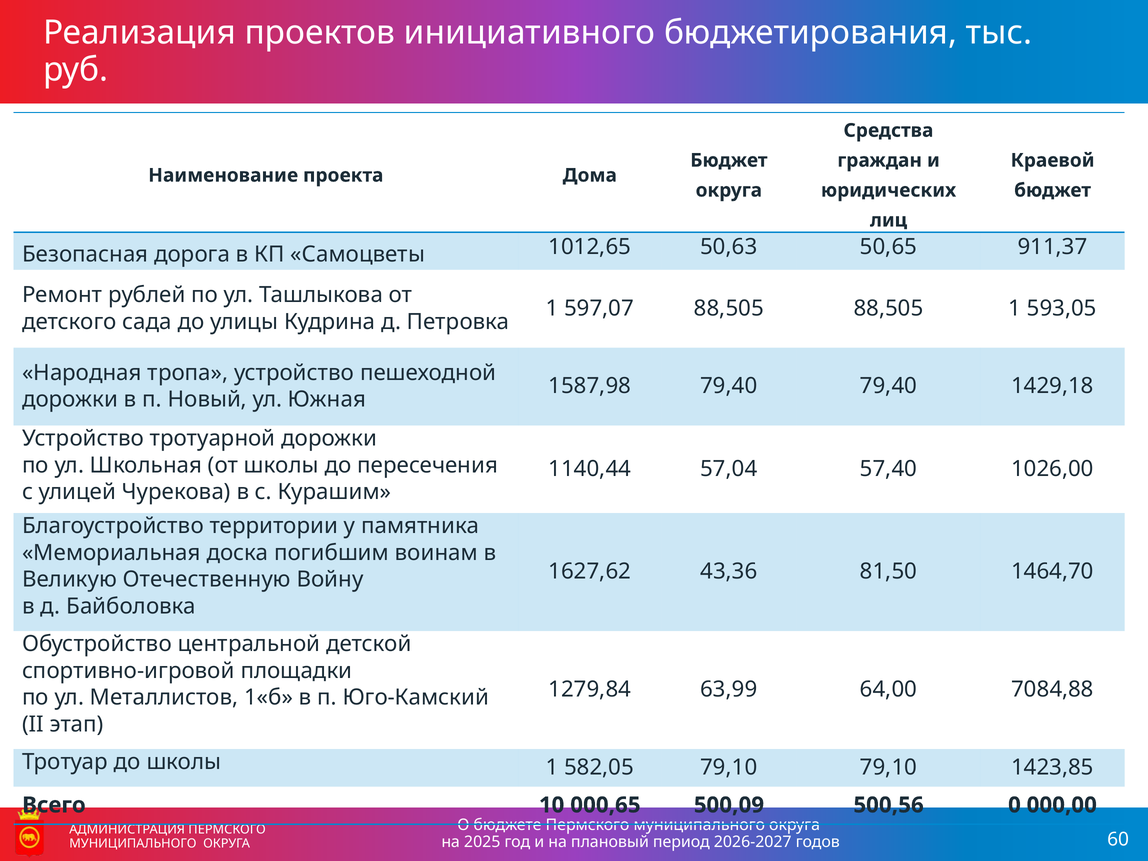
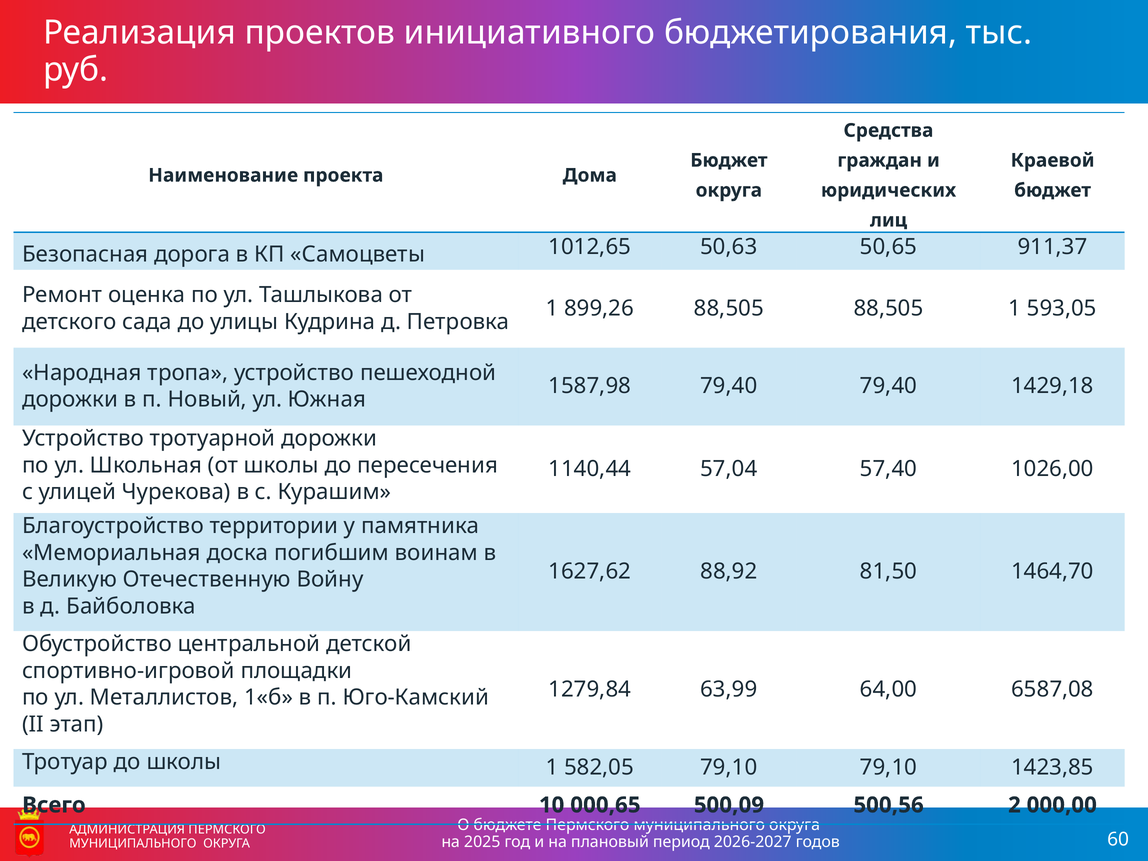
рублей: рублей -> оценка (147, 295)
597,07: 597,07 -> 899,26 (599, 308)
43,36: 43,36 -> 88,92 (729, 572)
7084,88: 7084,88 -> 6587,08 (1053, 690)
0: 0 -> 2 (1014, 805)
